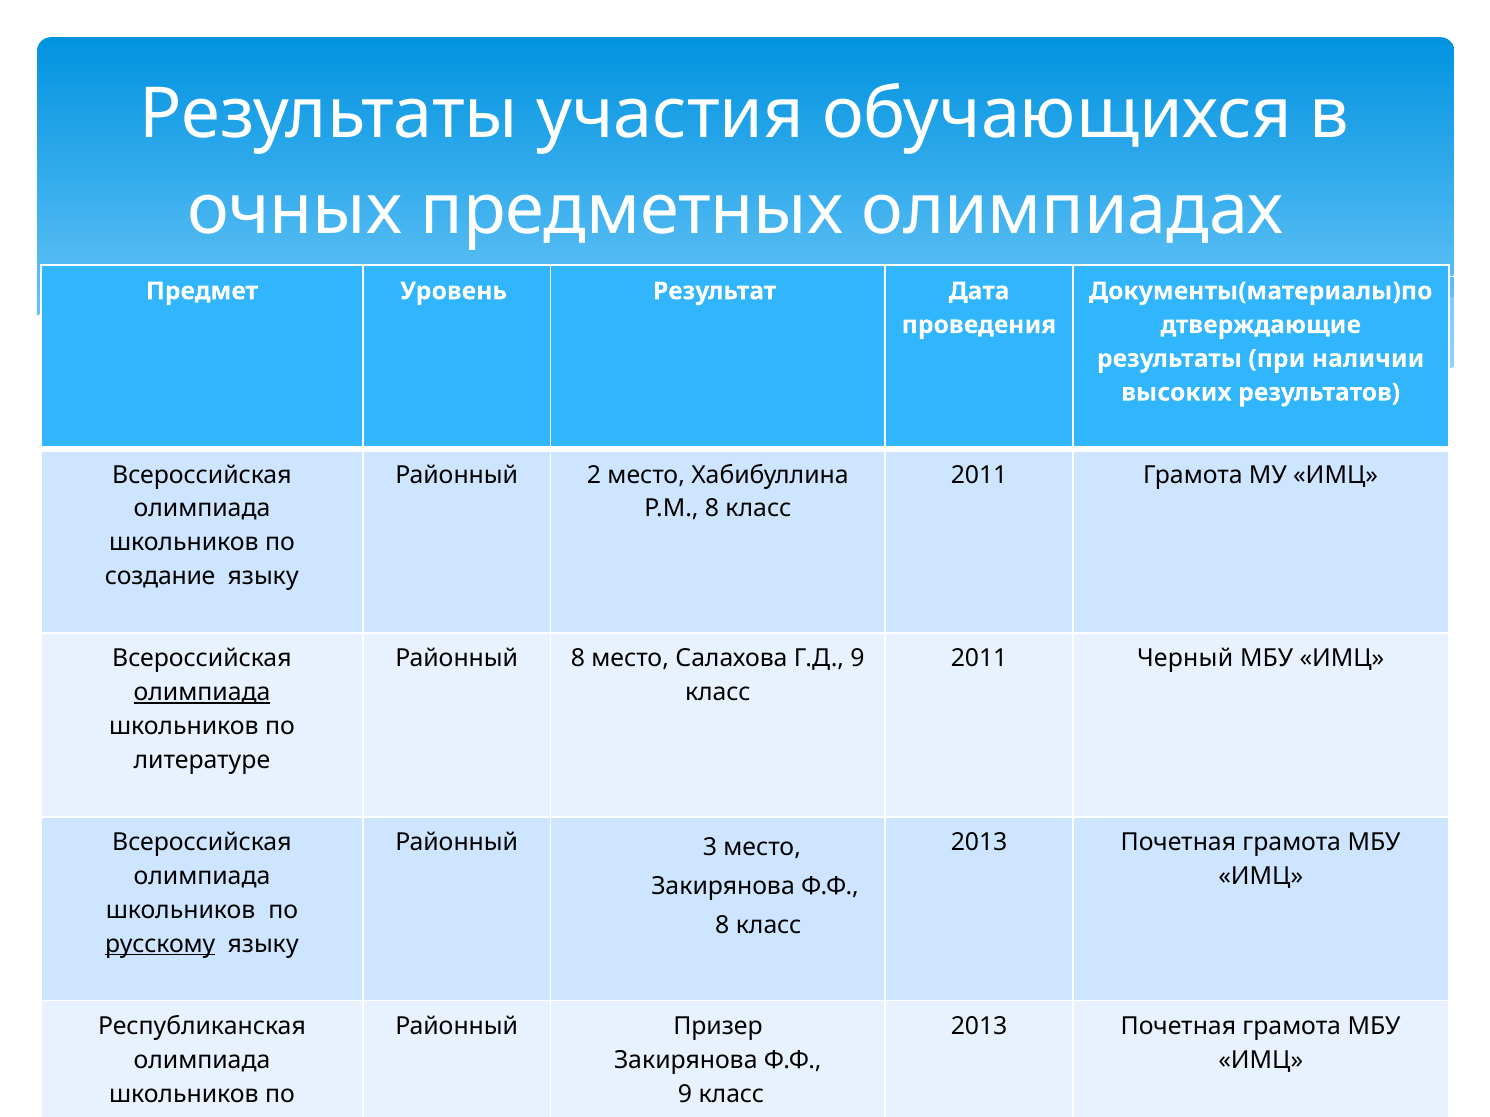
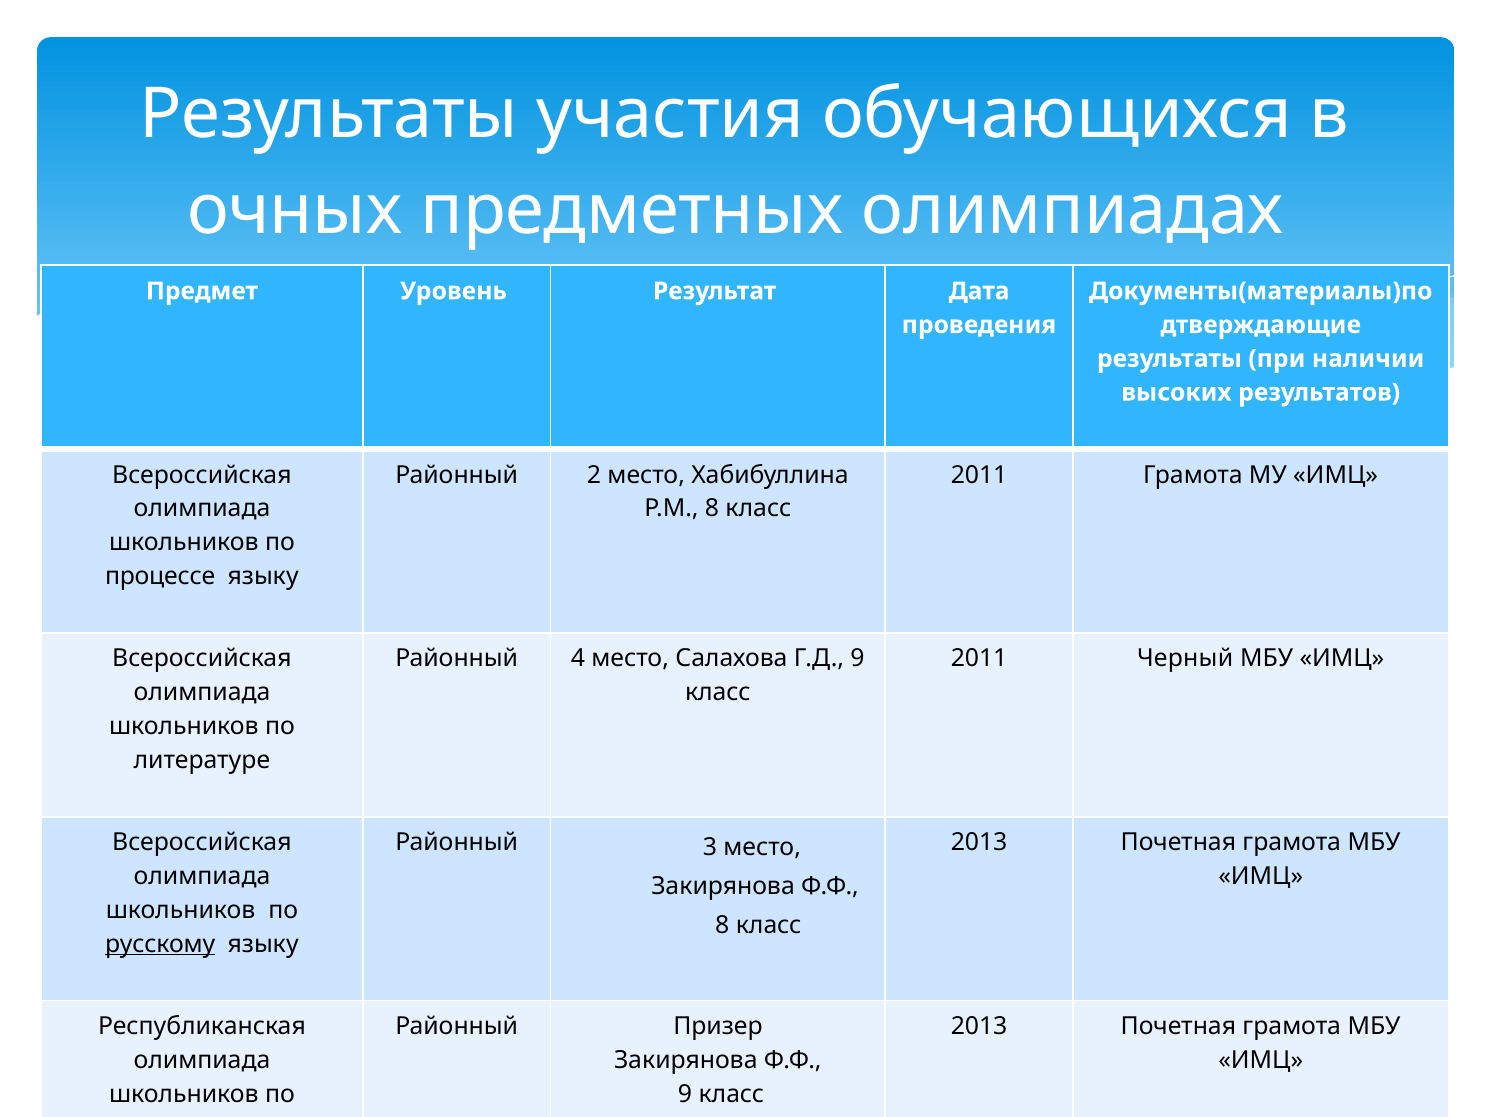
создание: создание -> процессе (160, 576)
Районный 8: 8 -> 4 (578, 659)
олимпиада underline: present -> none (202, 693)
